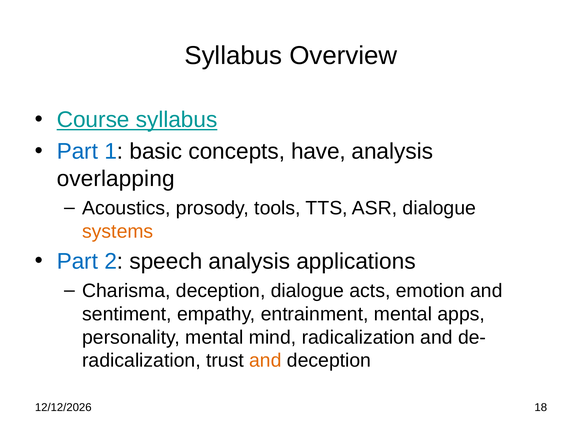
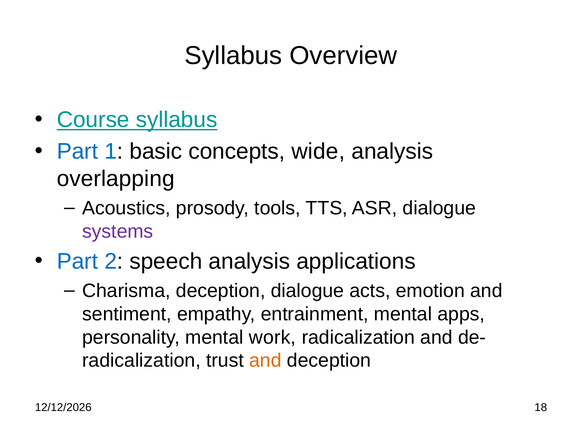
have: have -> wide (318, 152)
systems colour: orange -> purple (118, 232)
mind: mind -> work (272, 338)
